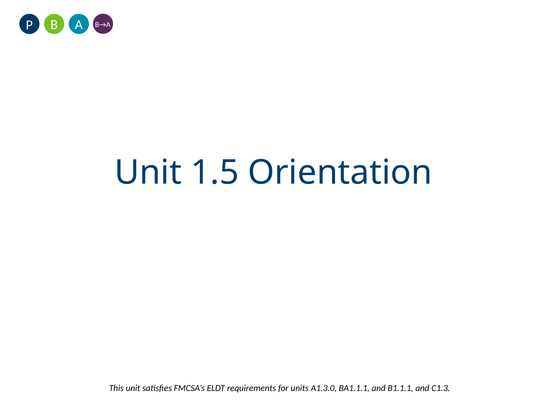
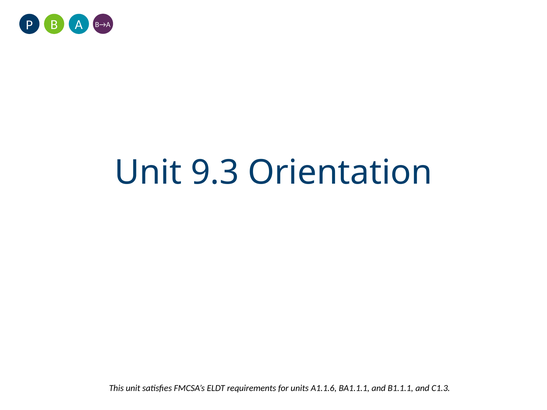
1.5: 1.5 -> 9.3 (215, 173)
A1.3.0: A1.3.0 -> A1.1.6 (324, 388)
